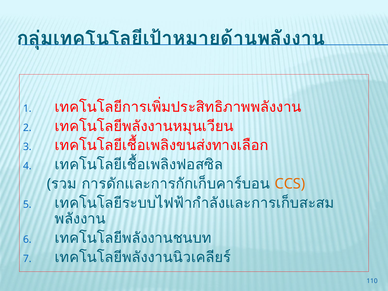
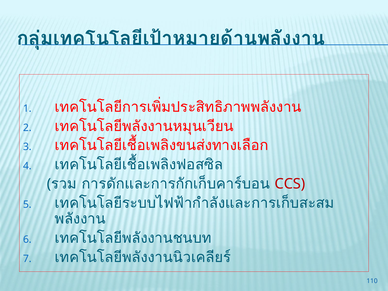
CCS colour: orange -> red (290, 184)
